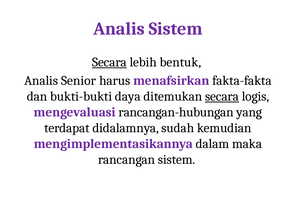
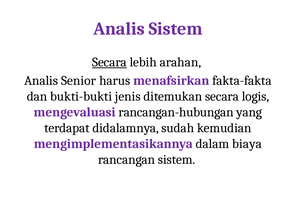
bentuk: bentuk -> arahan (180, 62)
daya: daya -> jenis (128, 96)
secara underline: present -> none (222, 96)
maka: maka -> biaya (247, 144)
